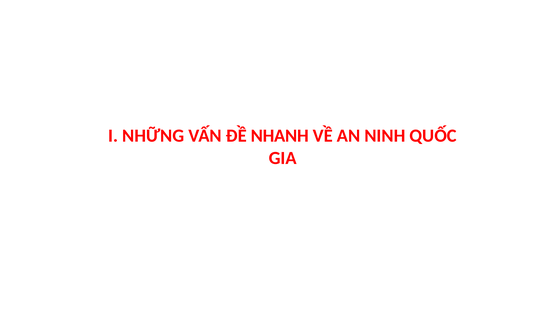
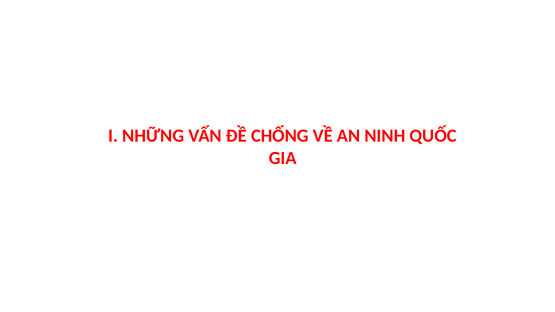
NHANH: NHANH -> CHỐNG (280, 136)
